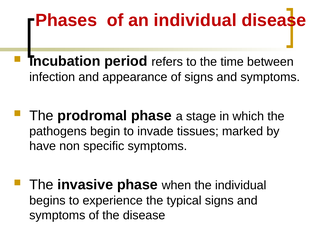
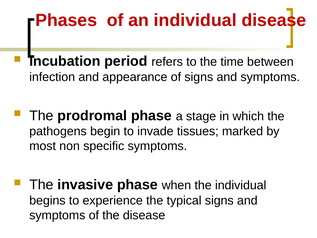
have: have -> most (43, 146)
